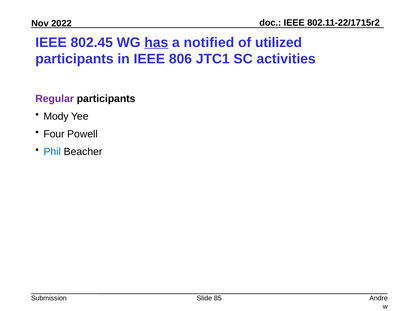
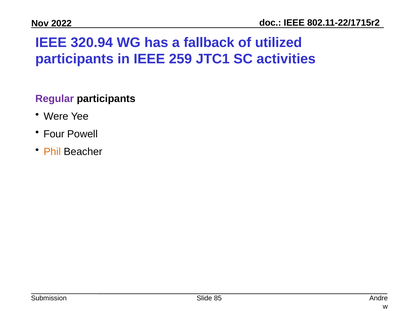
802.45: 802.45 -> 320.94 (92, 42)
has underline: present -> none (156, 42)
notified: notified -> fallback (209, 42)
806: 806 -> 259 (180, 59)
Mody: Mody -> Were (56, 117)
Phil colour: blue -> orange (52, 152)
